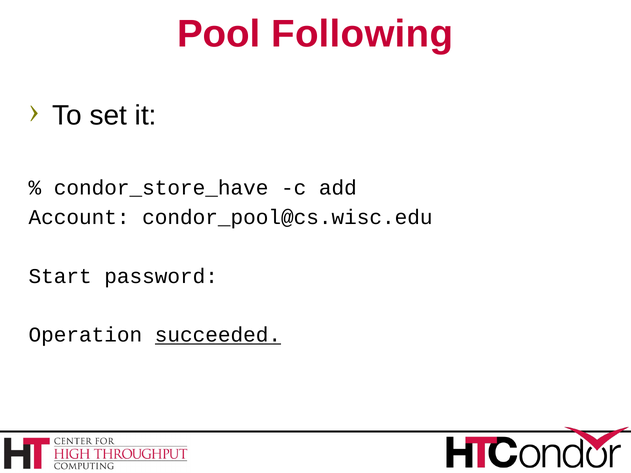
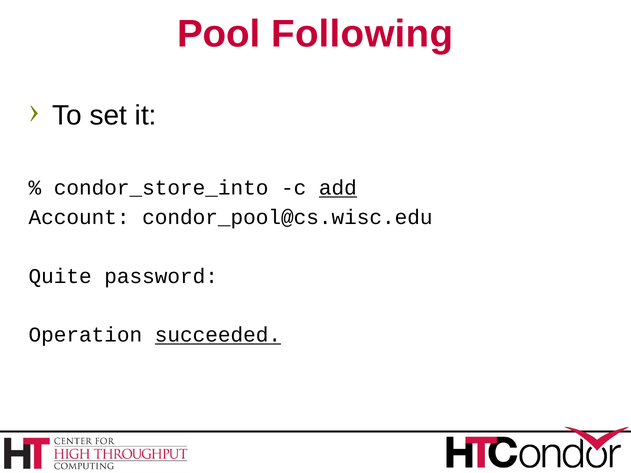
condor_store_have: condor_store_have -> condor_store_into (161, 188)
add underline: none -> present (338, 188)
Start: Start -> Quite (60, 276)
